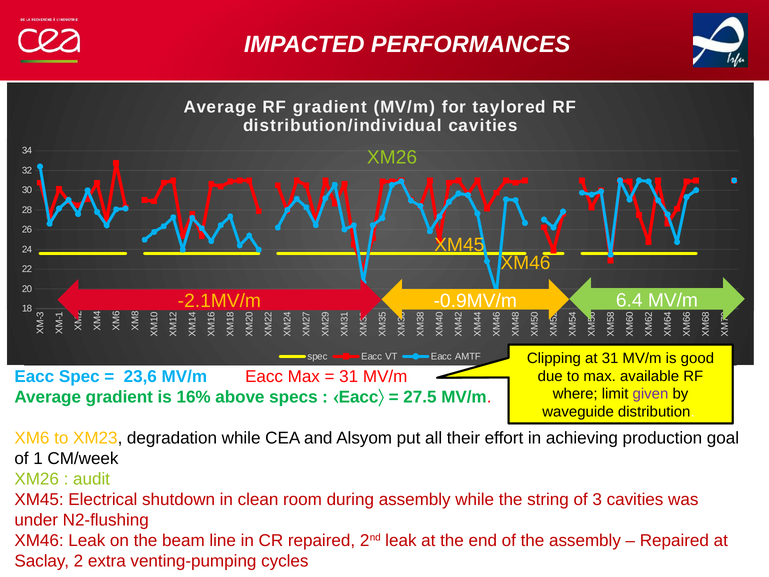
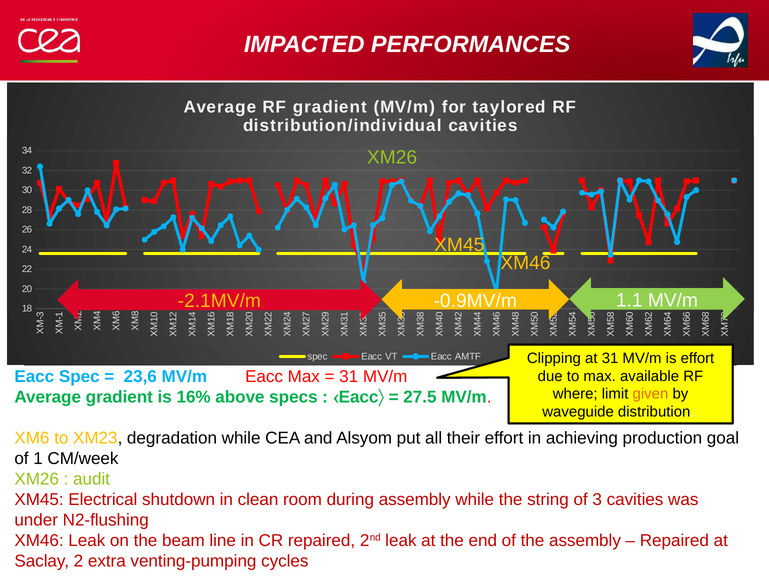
6.4: 6.4 -> 1.1 (629, 300)
is good: good -> effort (697, 358)
given colour: purple -> orange (650, 394)
